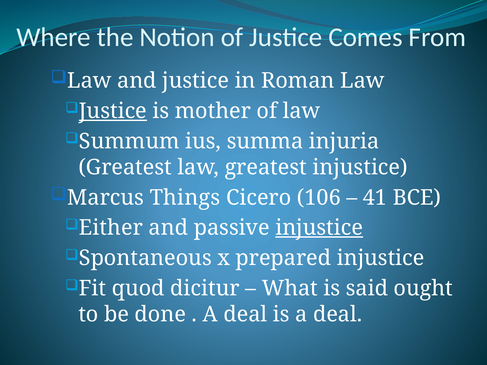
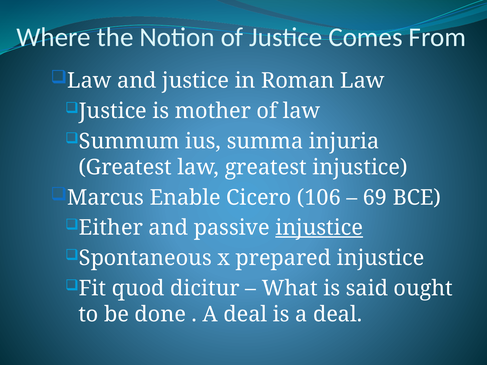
Justice underline: present -> none (113, 111)
Things: Things -> Enable (185, 198)
41: 41 -> 69 (375, 198)
